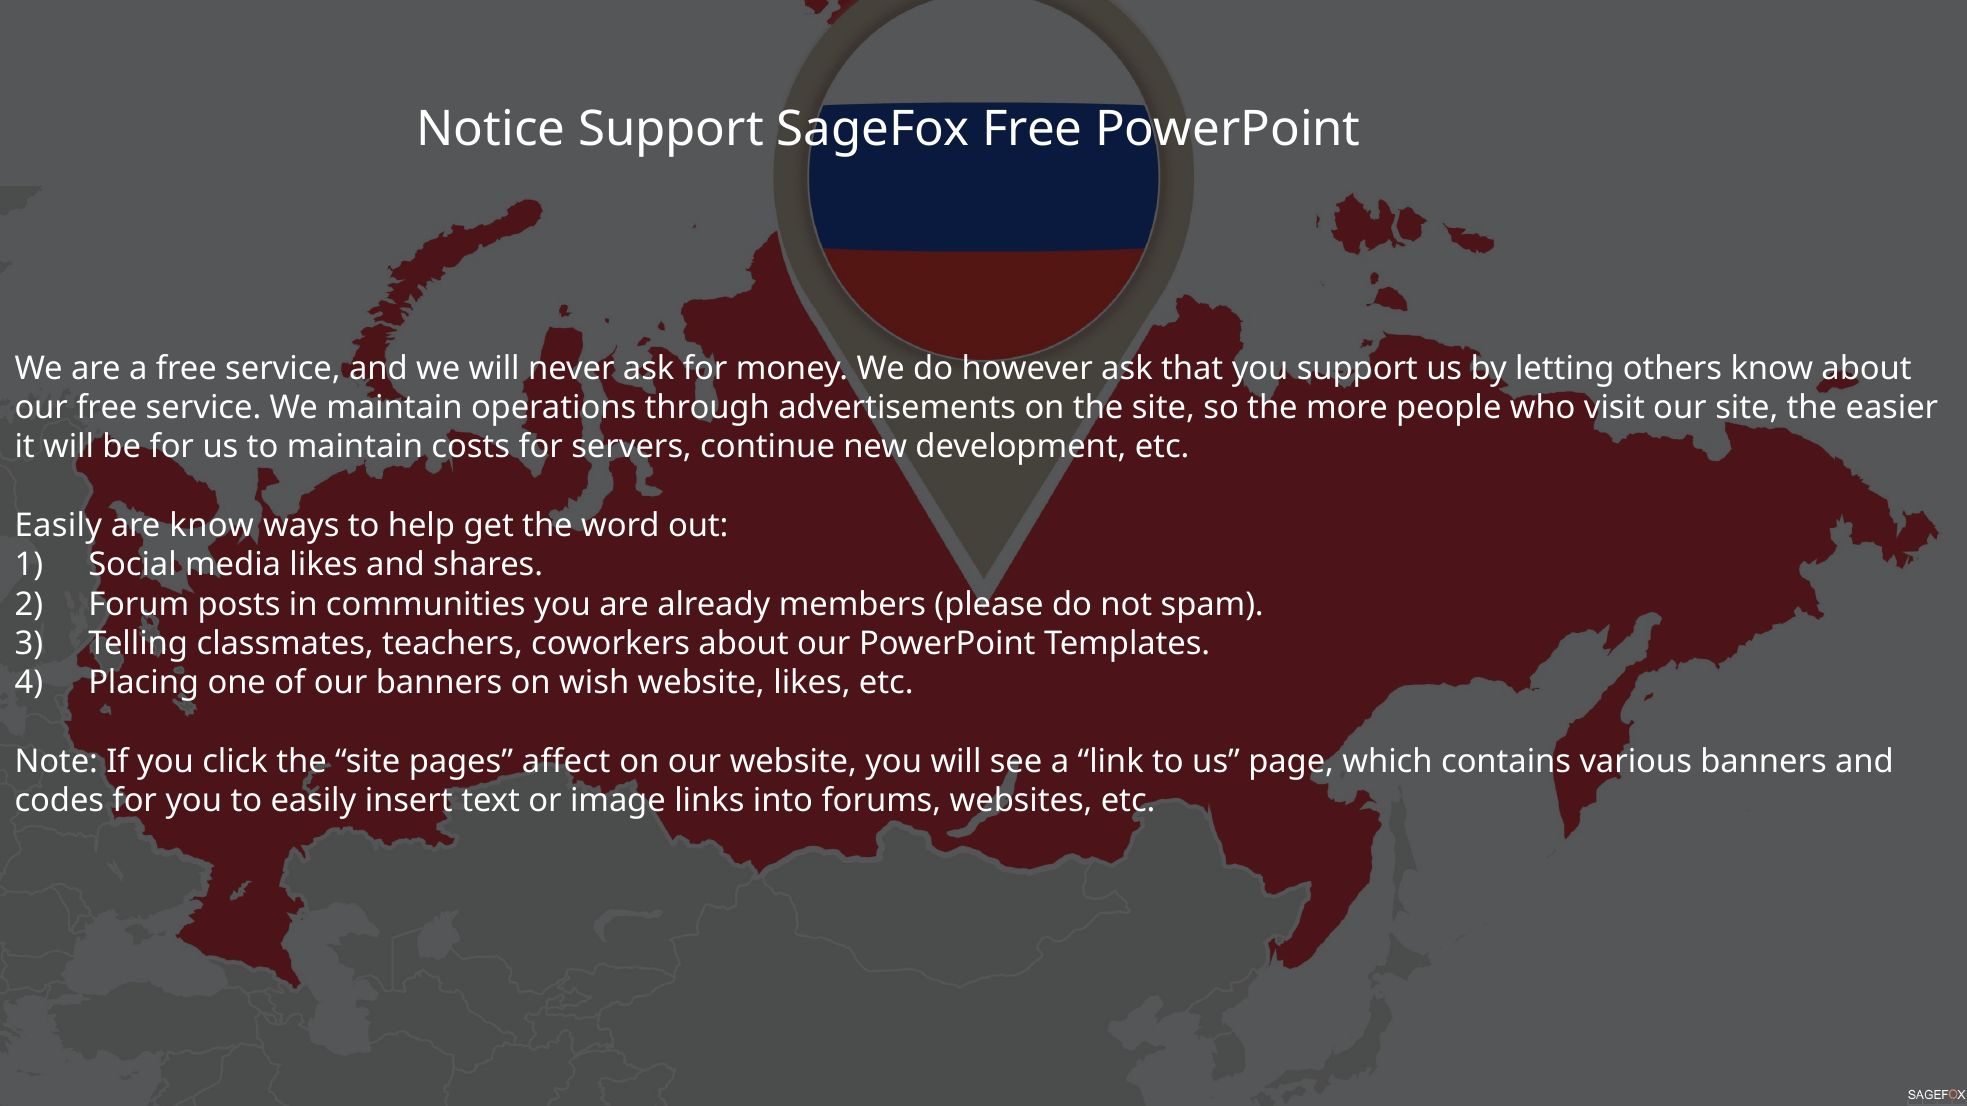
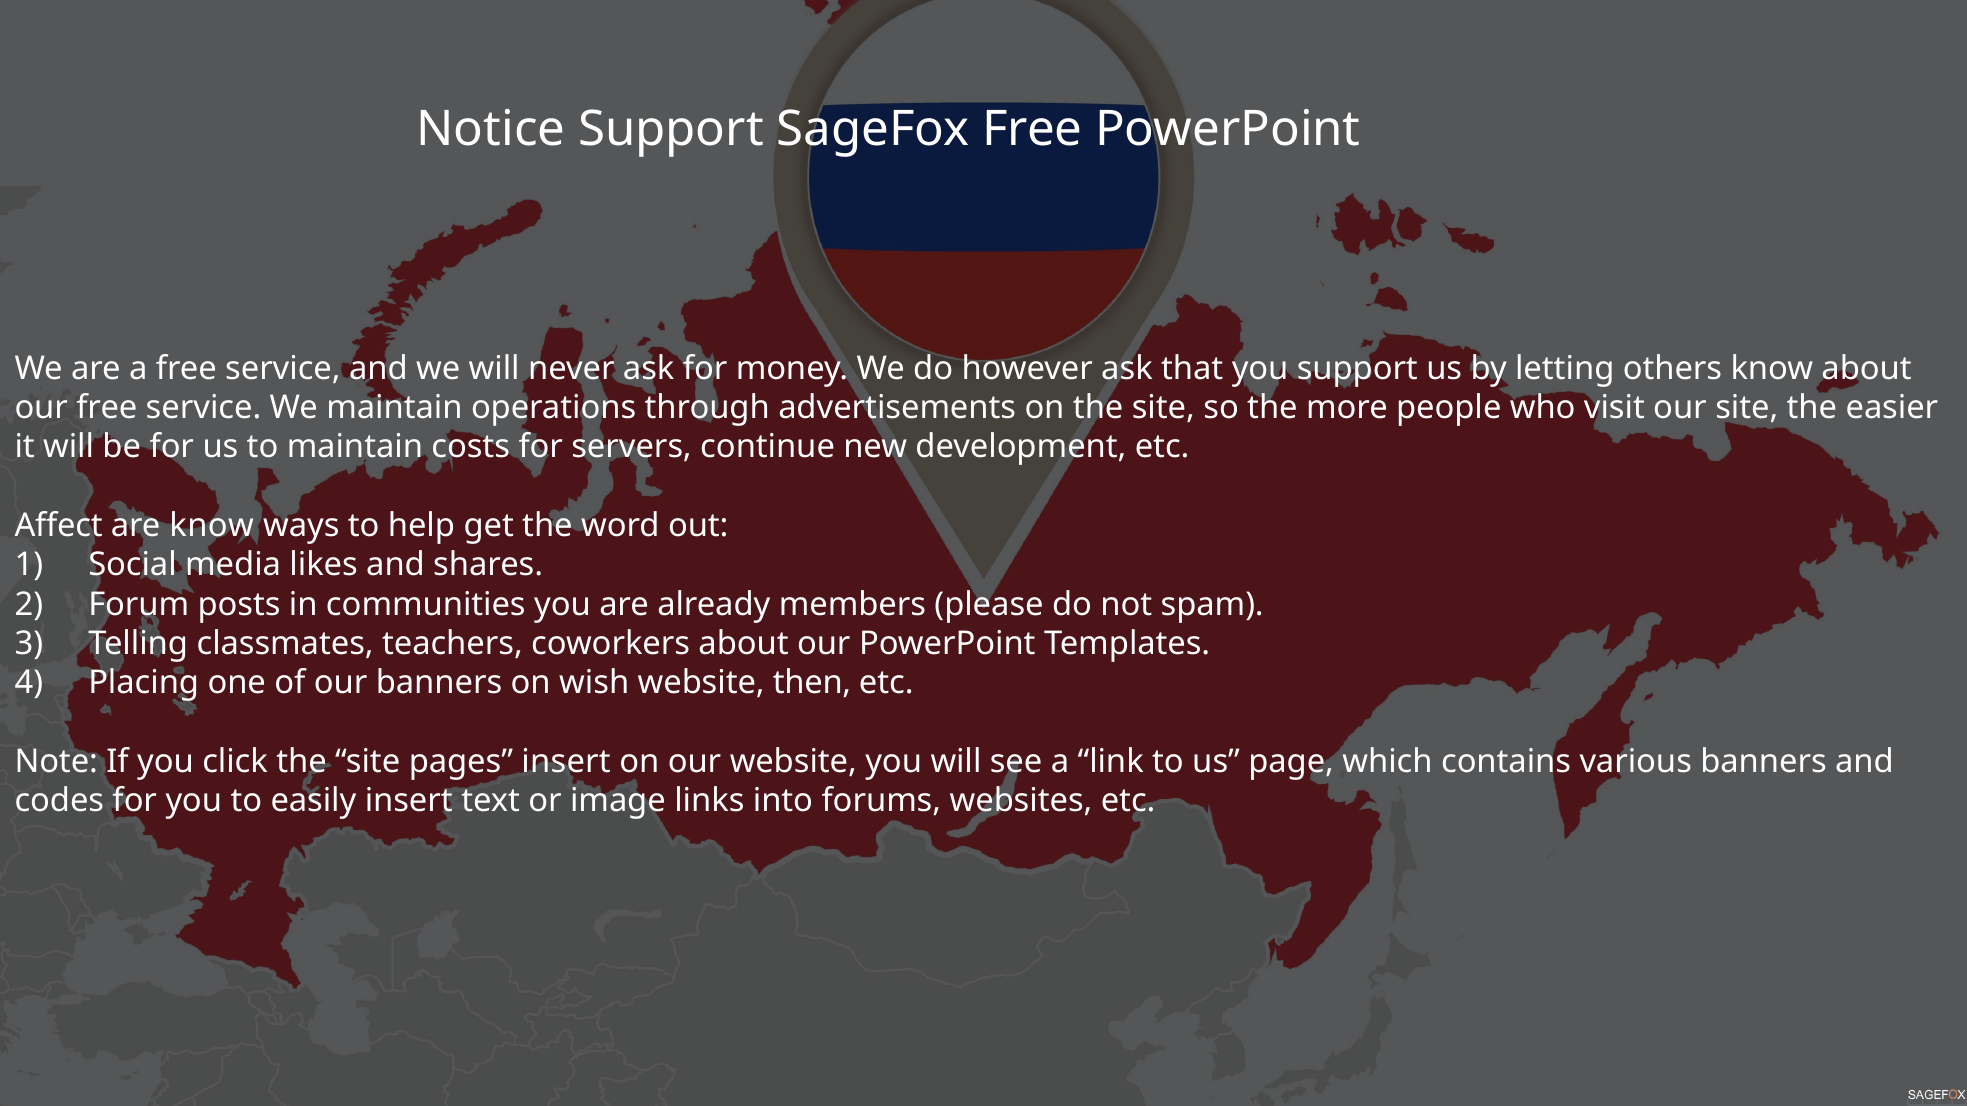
Easily: Easily -> Affect (59, 526)
website likes: likes -> then (812, 683)
pages affect: affect -> insert (566, 762)
